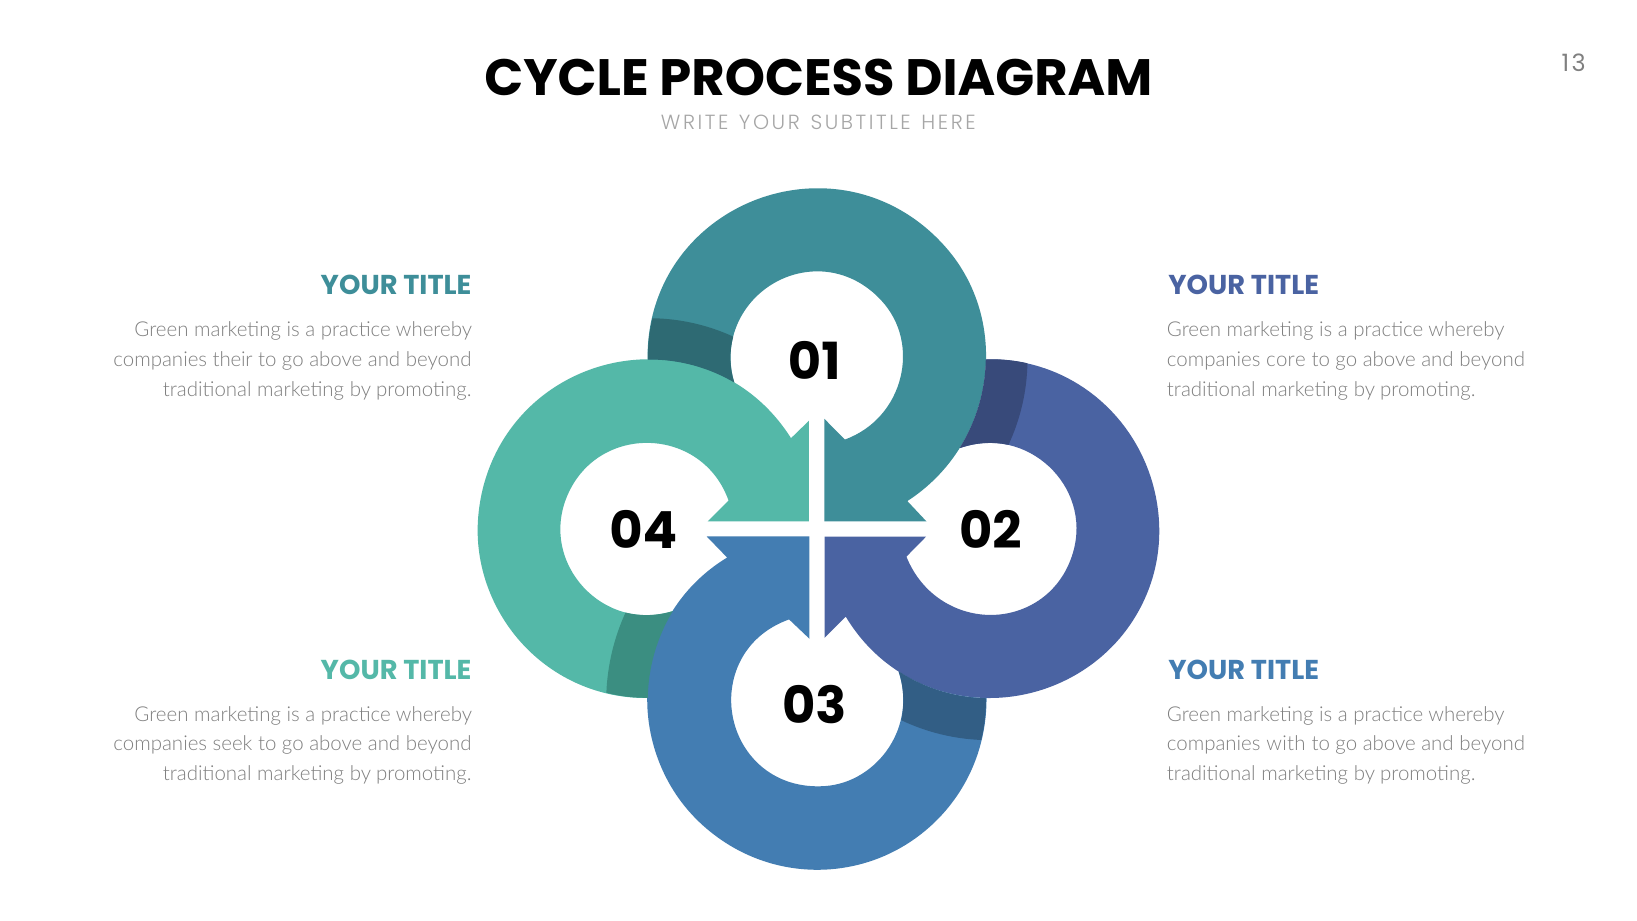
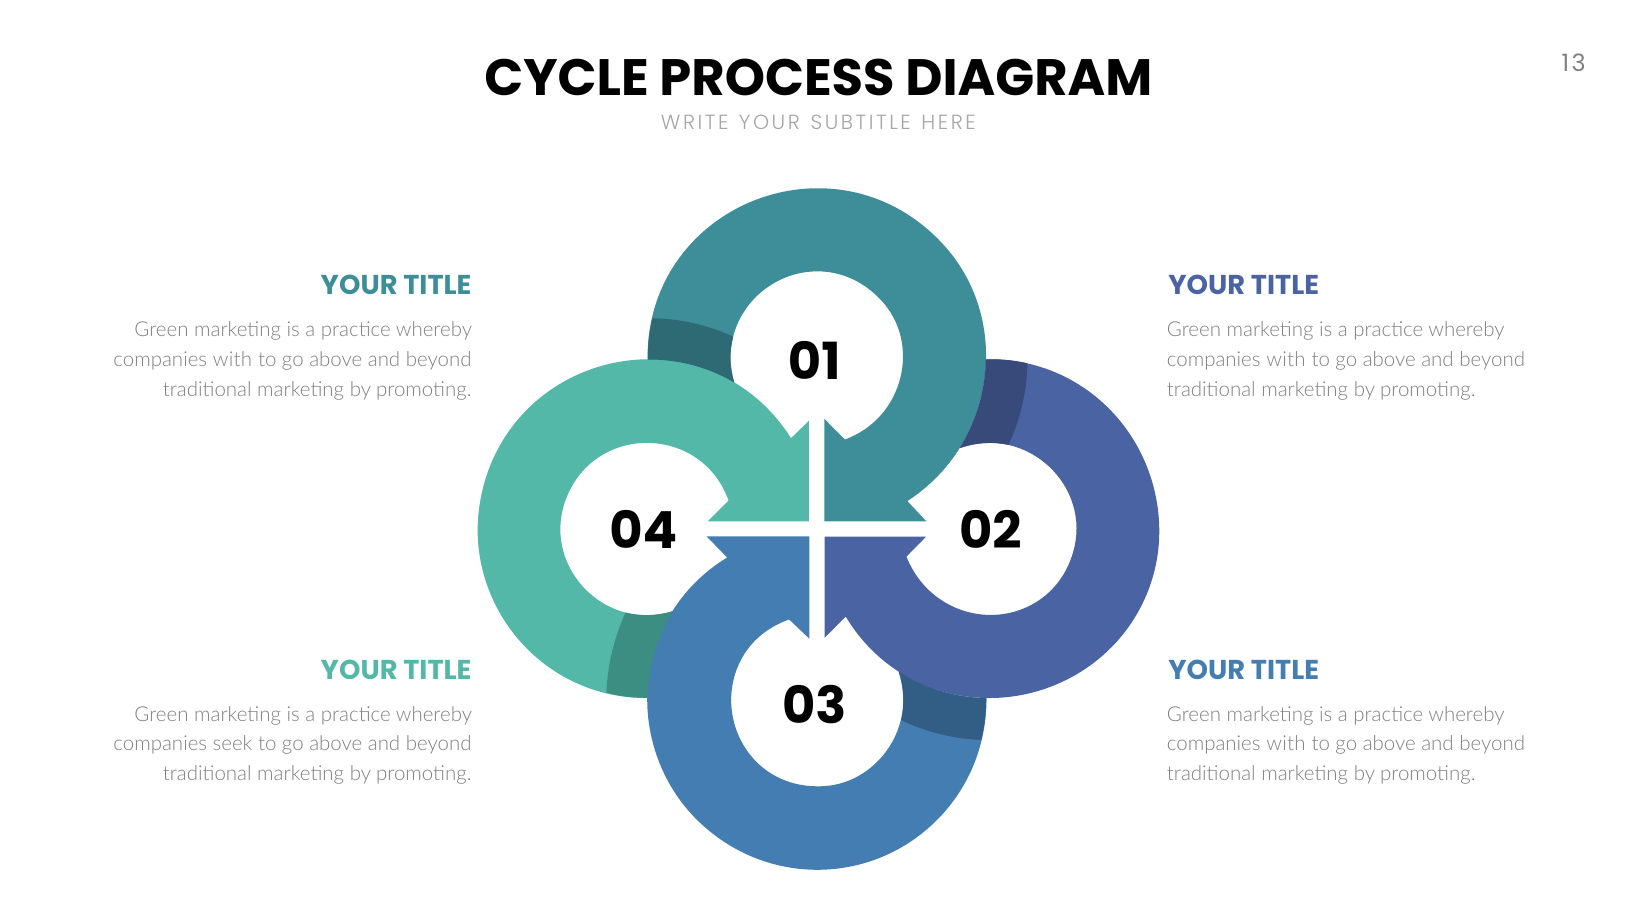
their: their -> with (233, 359)
core: core -> with (1286, 359)
